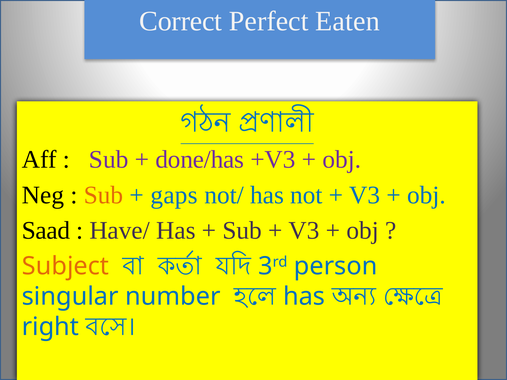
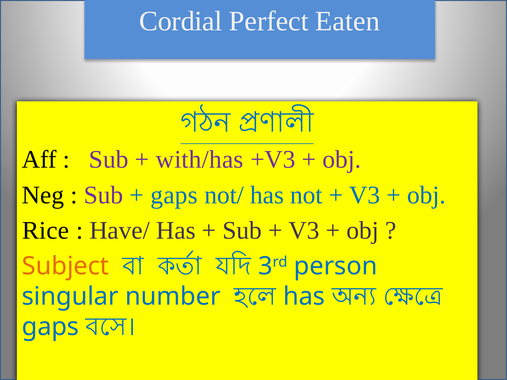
Correct: Correct -> Cordial (181, 21)
done/has: done/has -> with/has (200, 160)
Sub colour: orange -> purple (104, 195)
Saad: Saad -> Rice (46, 231)
right: right -> gaps (50, 327)
